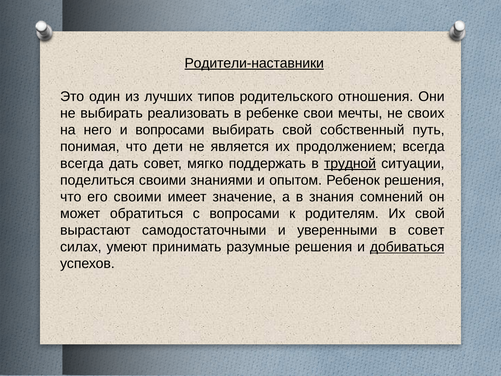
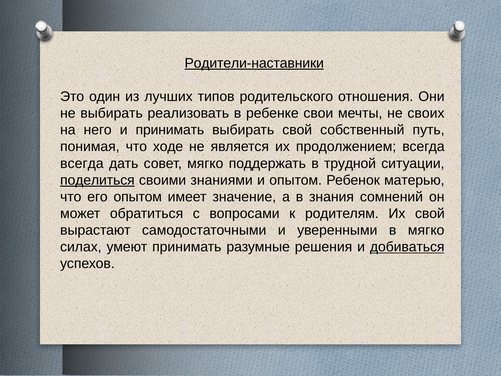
и вопросами: вопросами -> принимать (170, 130)
дети: дети -> ходе (168, 147)
трудной underline: present -> none (350, 163)
поделиться underline: none -> present (97, 180)
Ребенок решения: решения -> матерью (414, 180)
его своими: своими -> опытом (138, 197)
в совет: совет -> мягко (426, 230)
